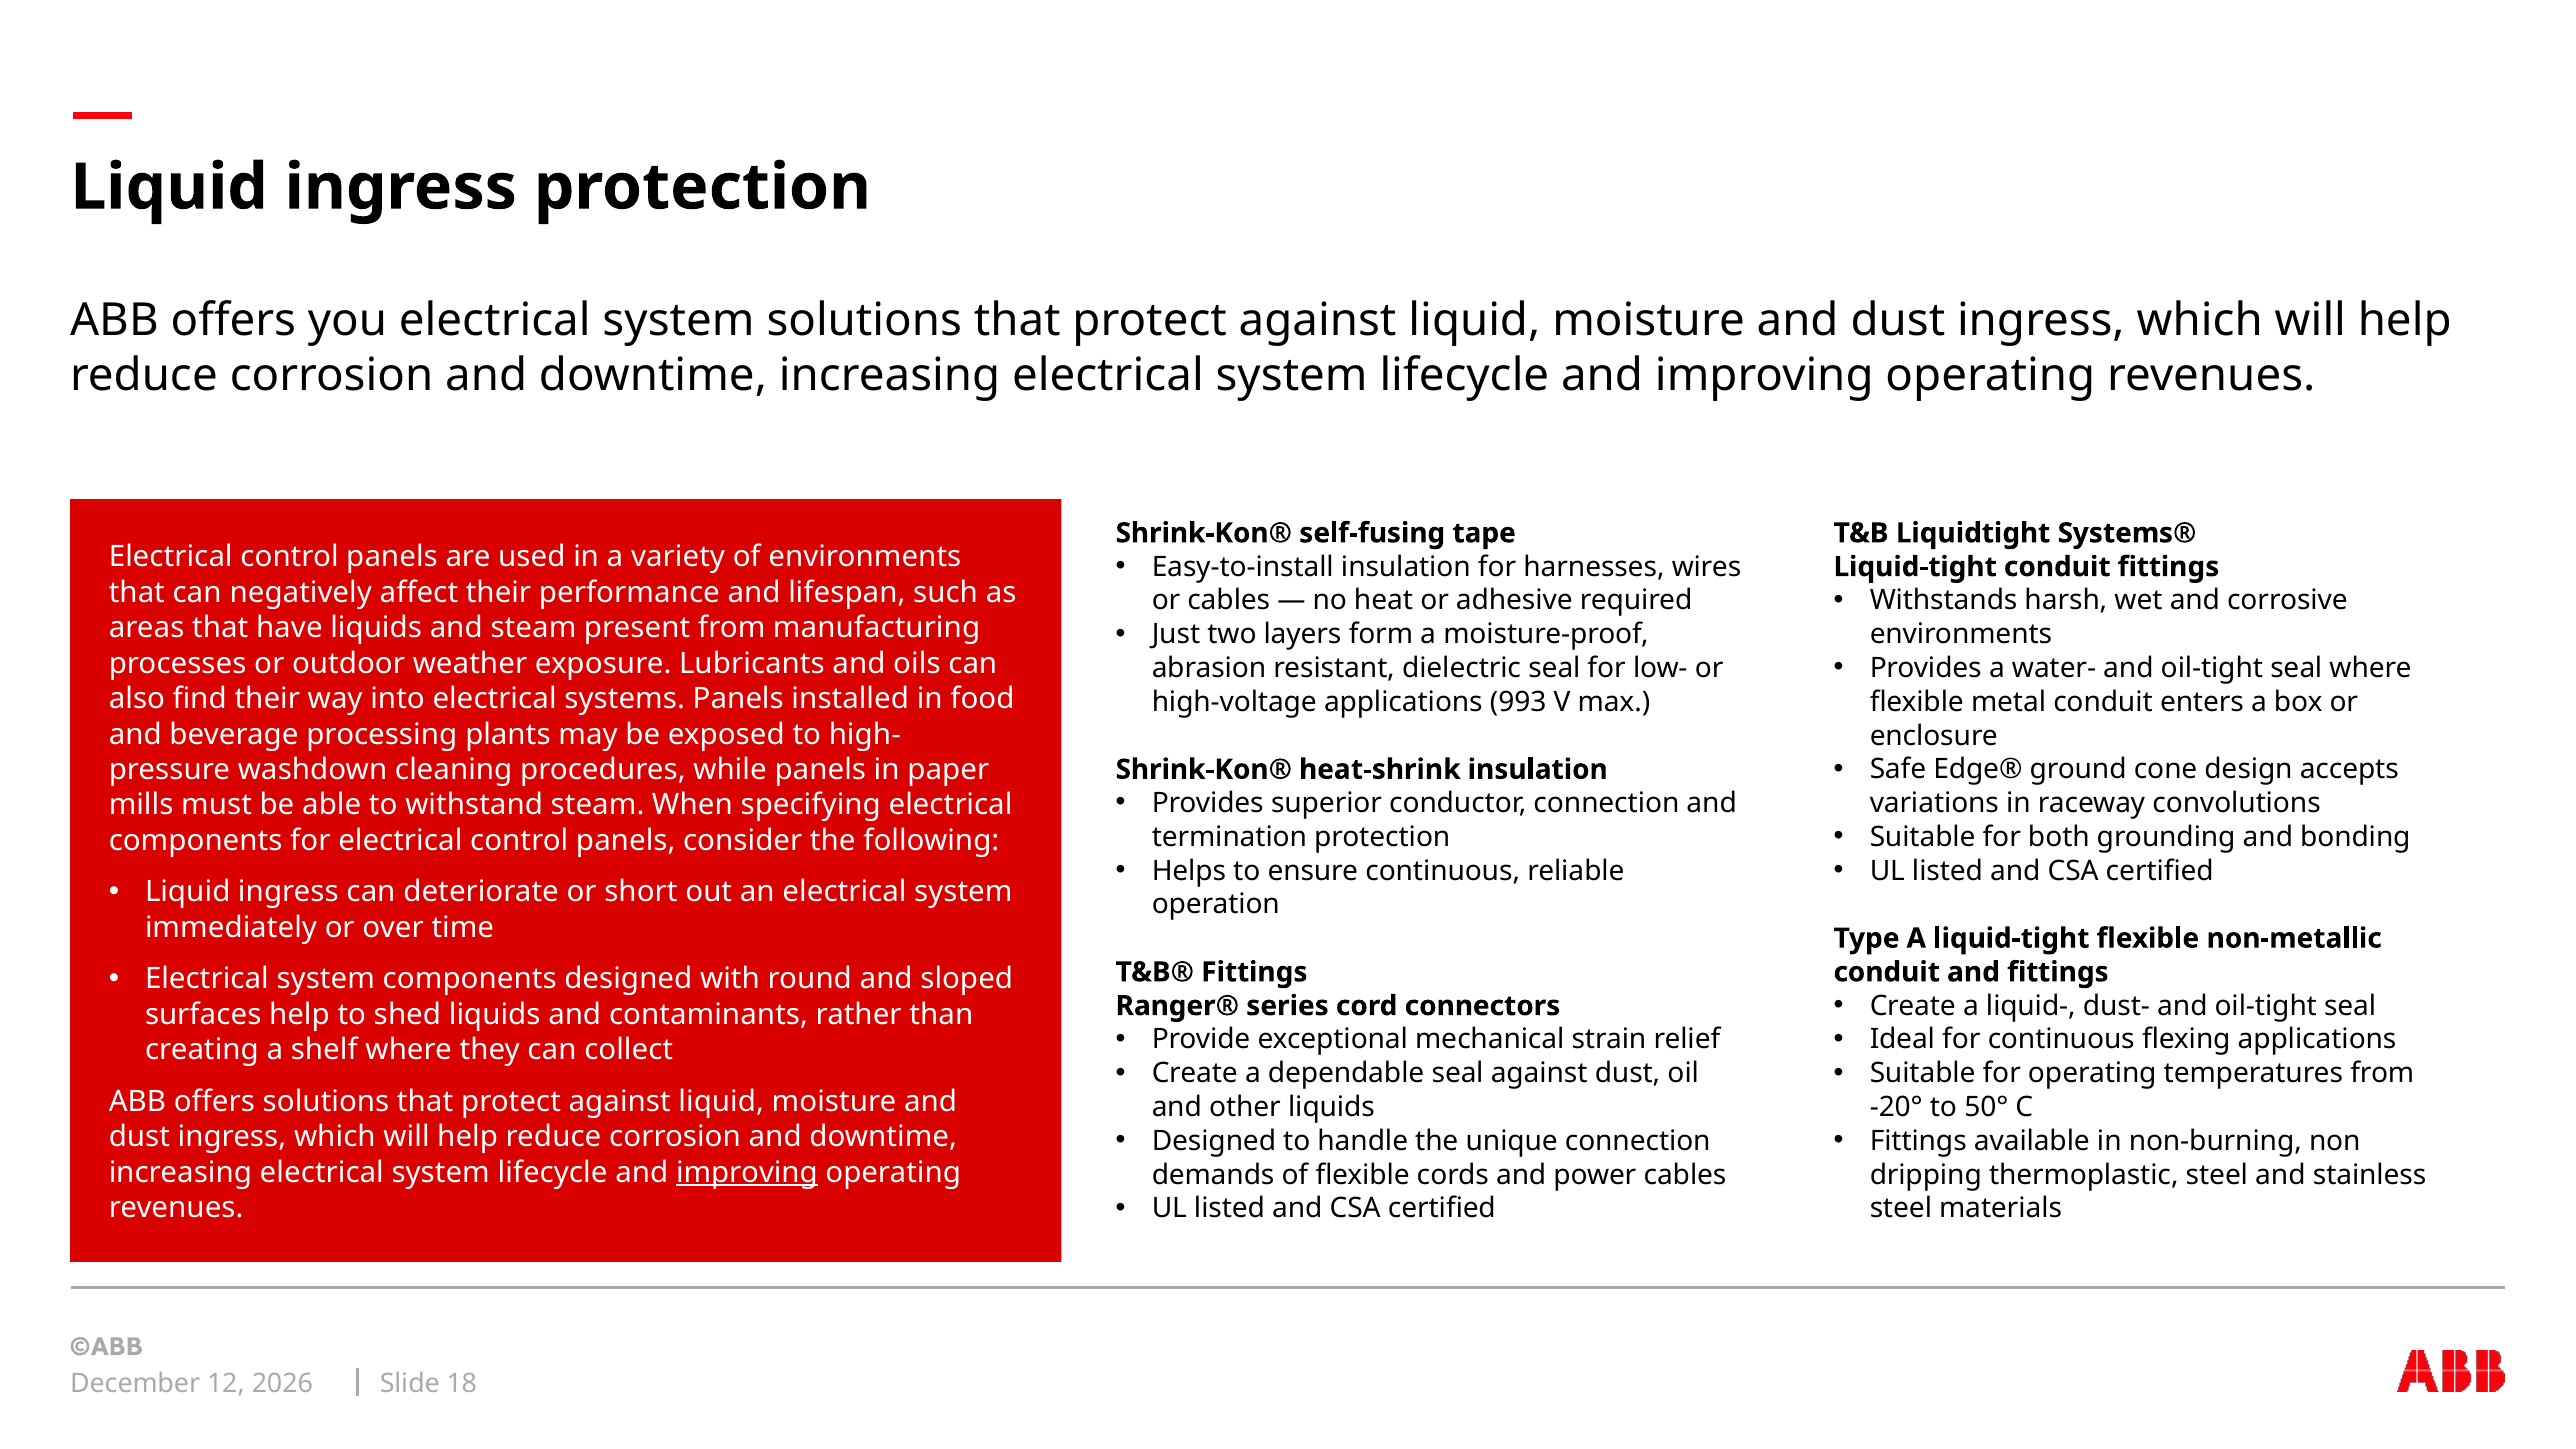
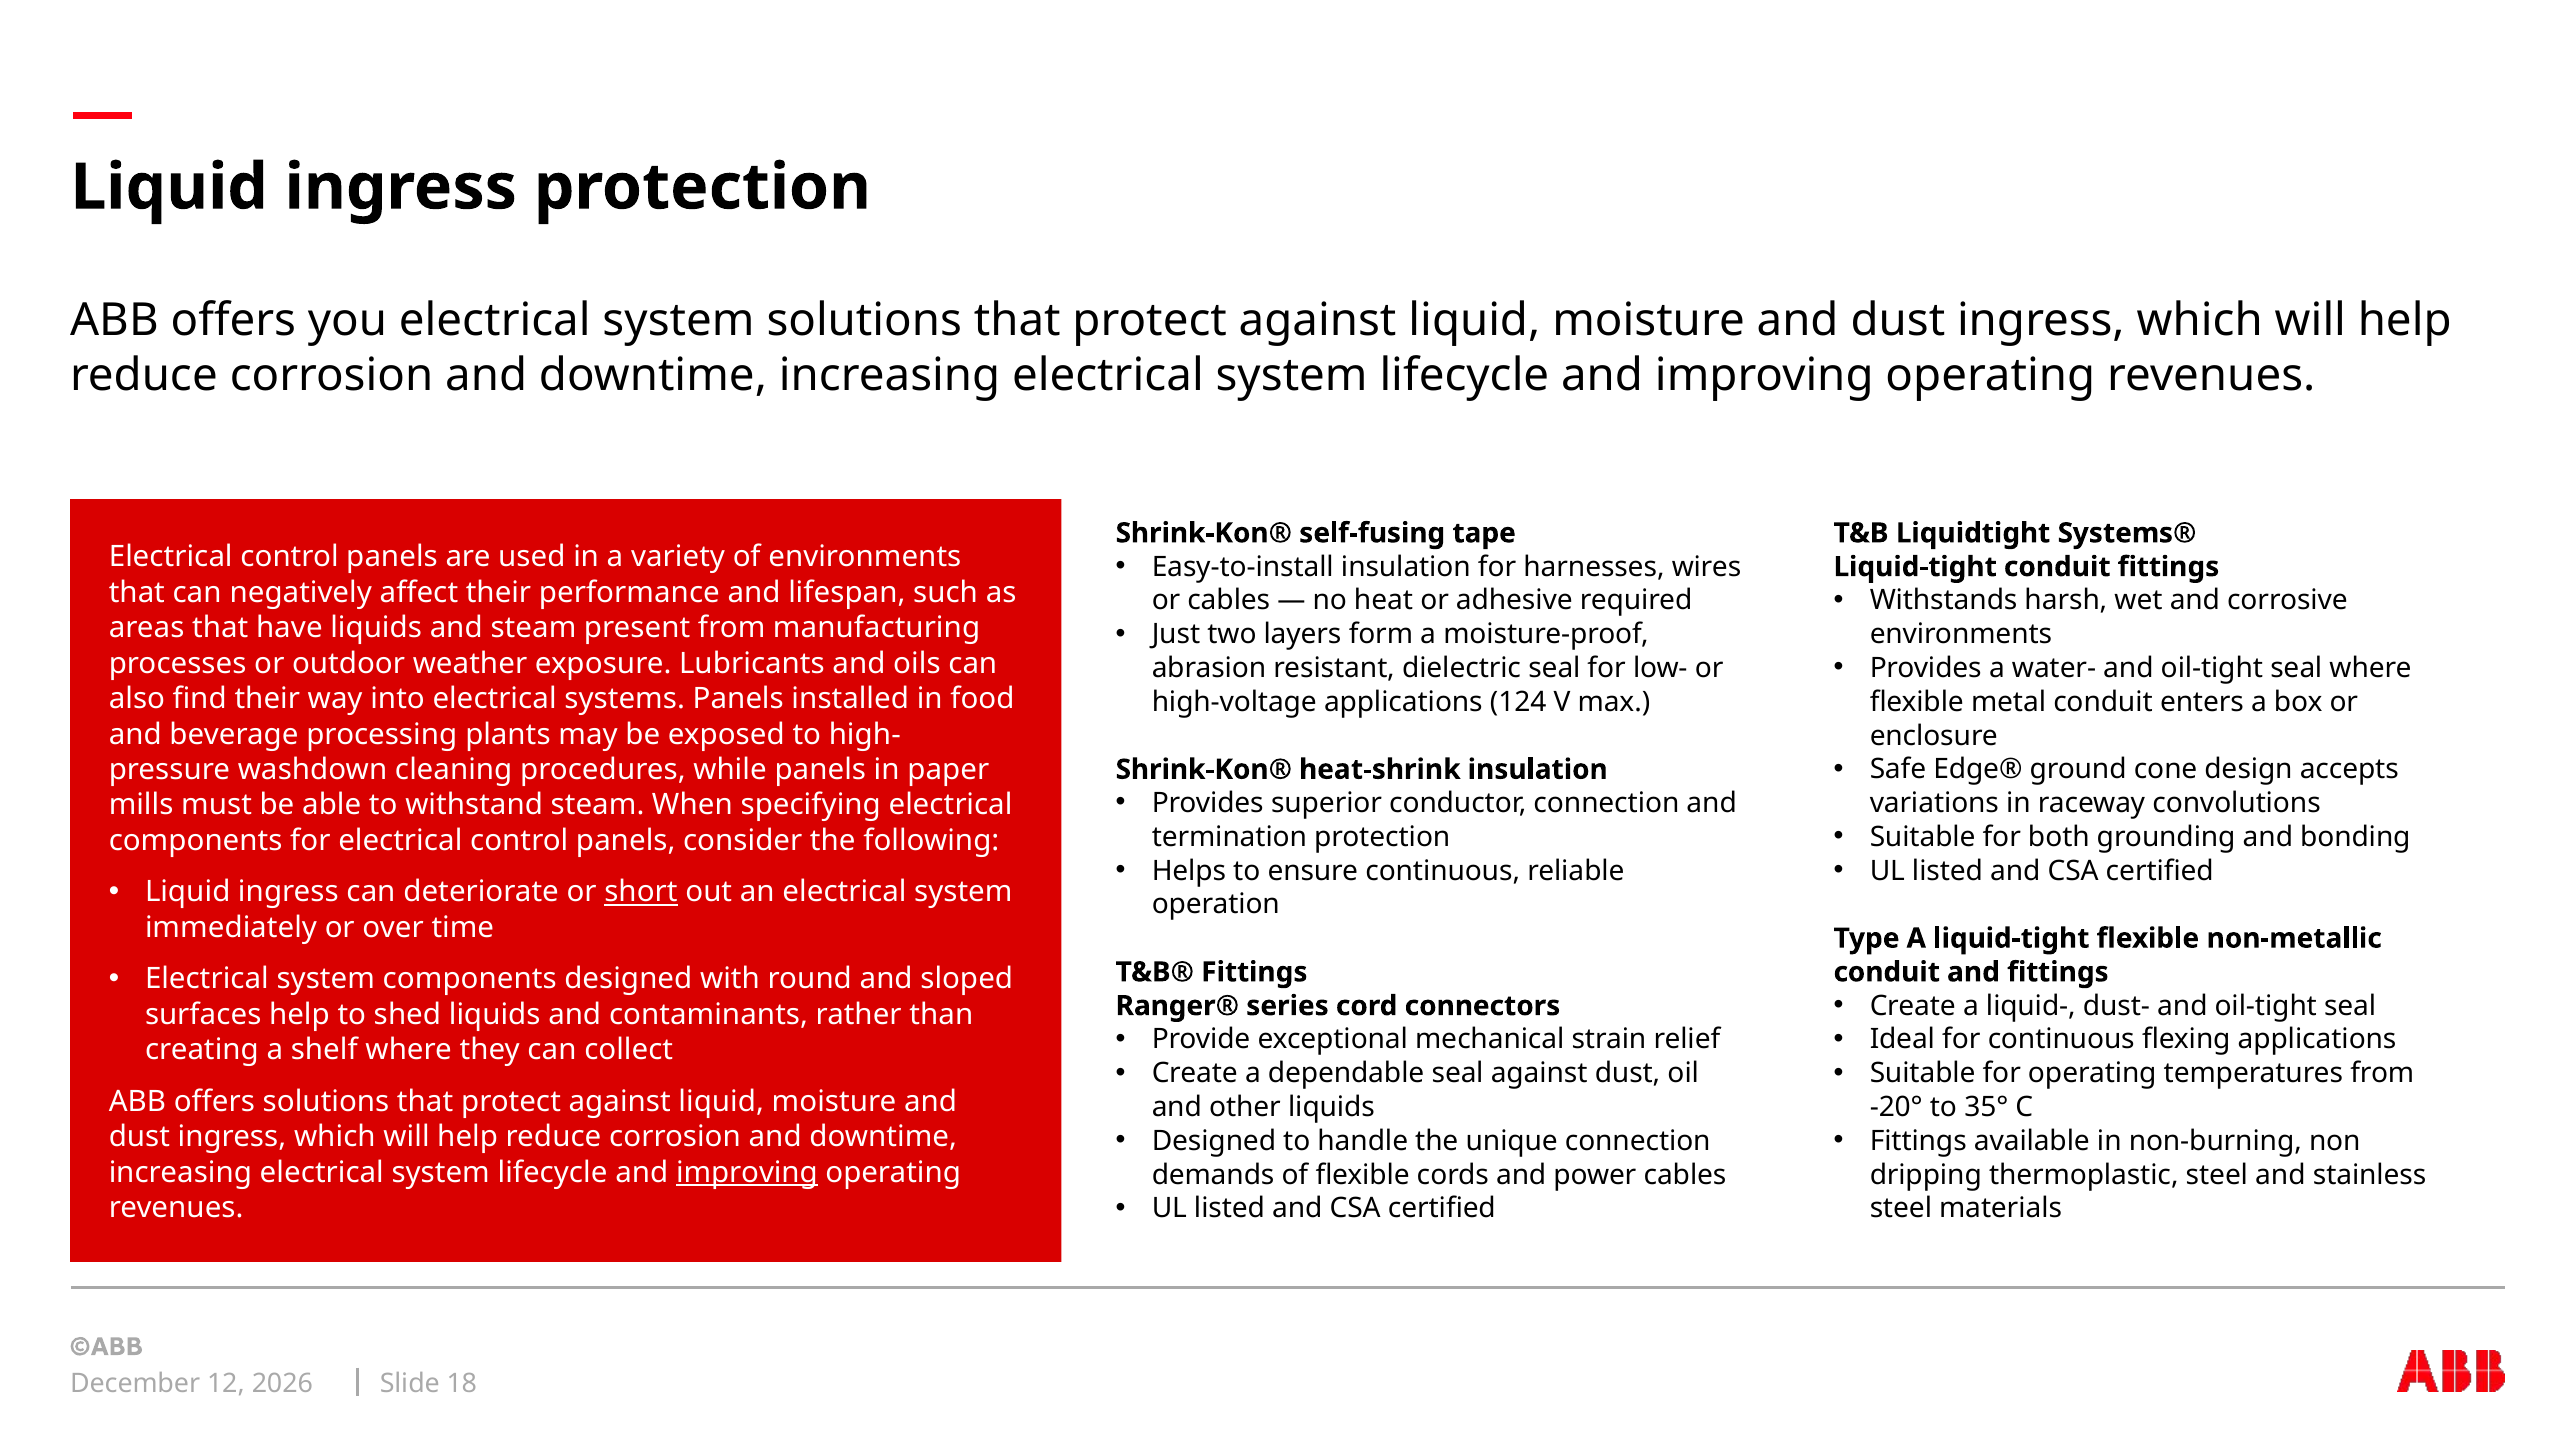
993: 993 -> 124 (1518, 702)
short underline: none -> present (641, 892)
50°: 50° -> 35° (1986, 1107)
